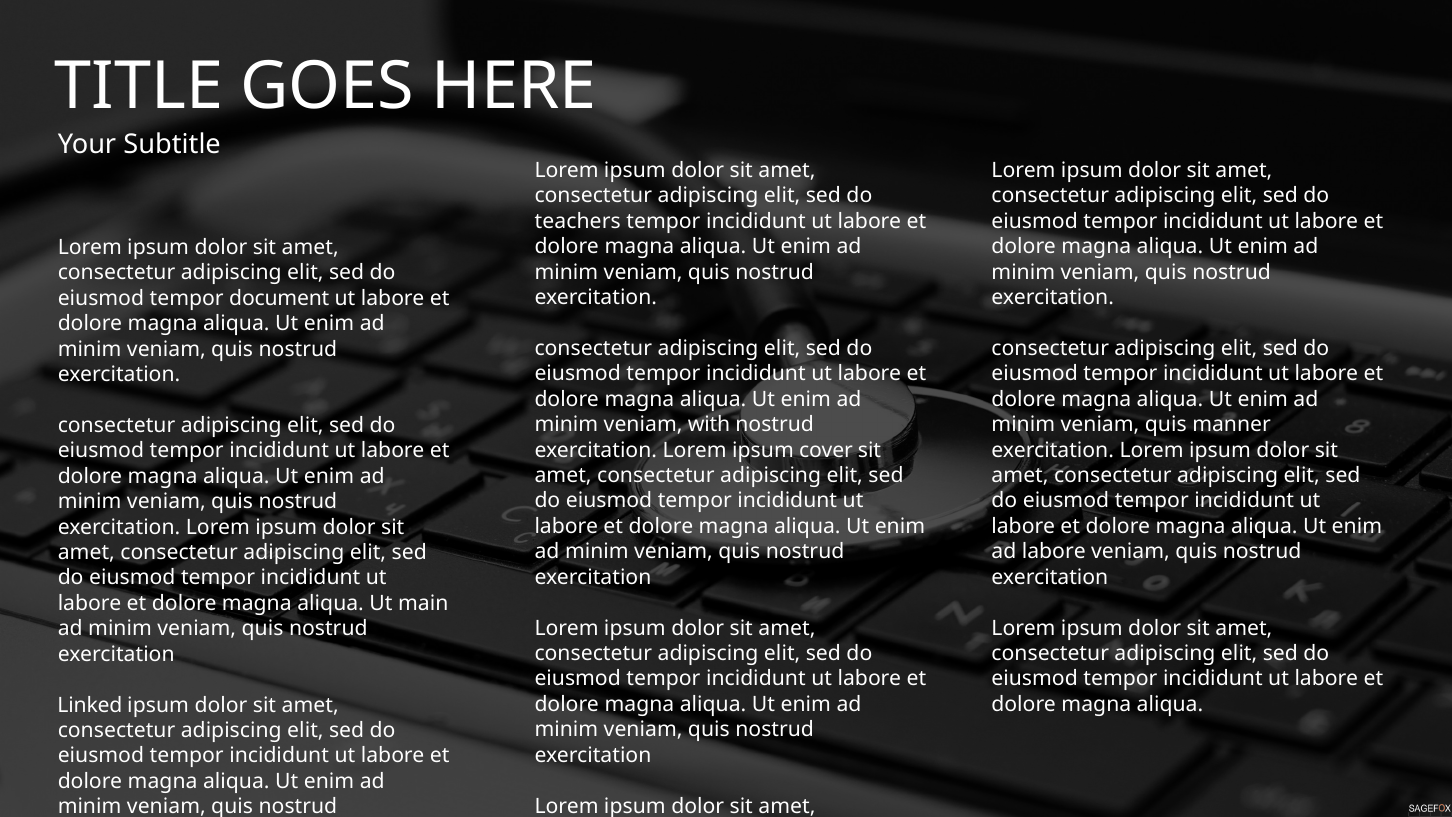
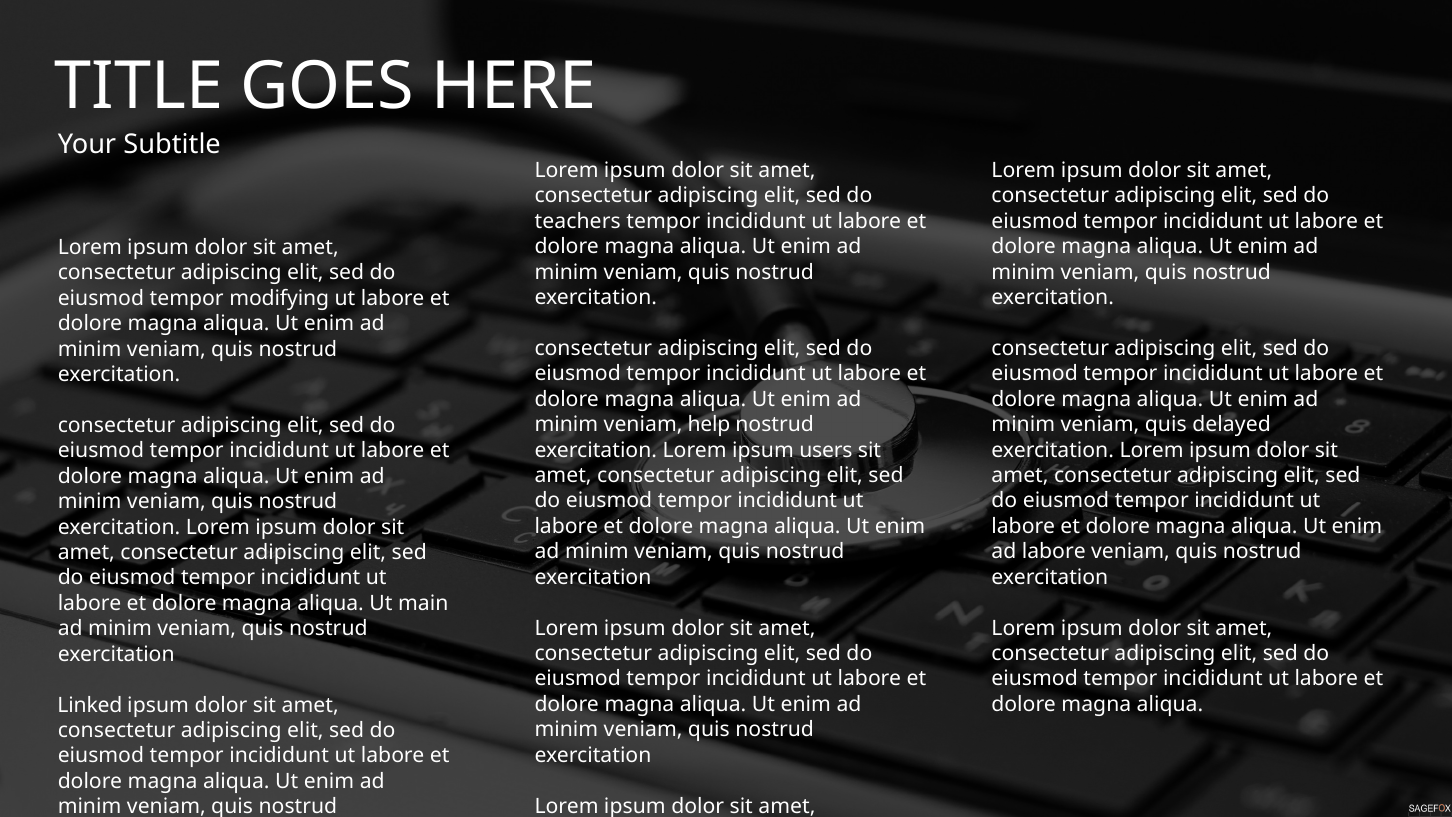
document: document -> modifying (279, 298)
with: with -> help (709, 424)
manner: manner -> delayed (1232, 424)
cover: cover -> users (826, 450)
